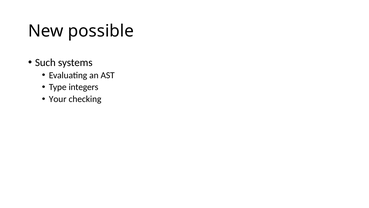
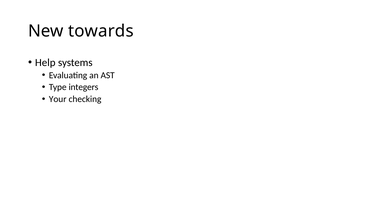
possible: possible -> towards (101, 31)
Such: Such -> Help (45, 62)
